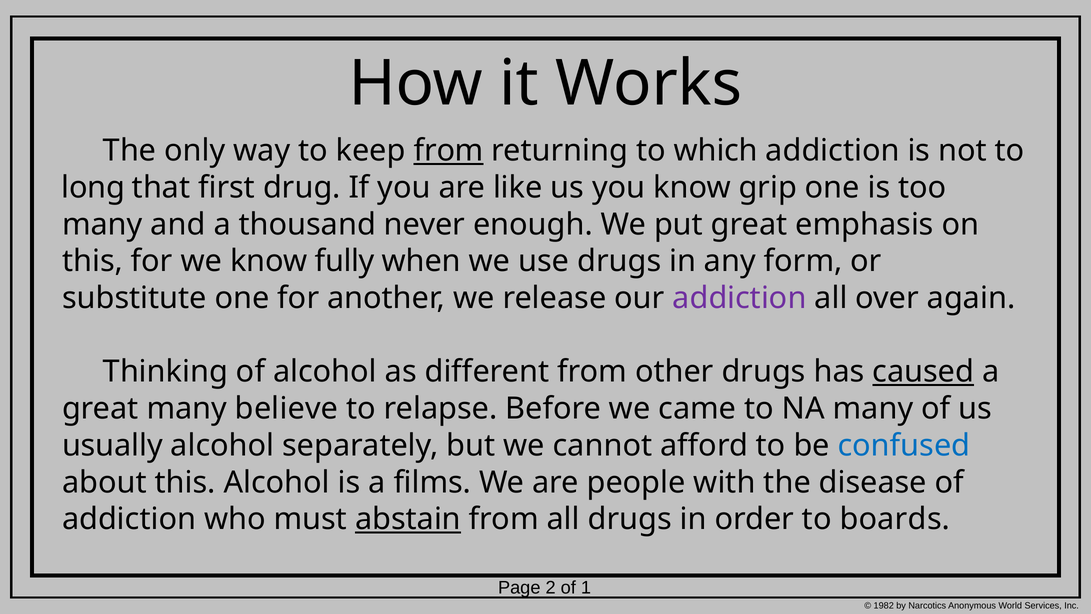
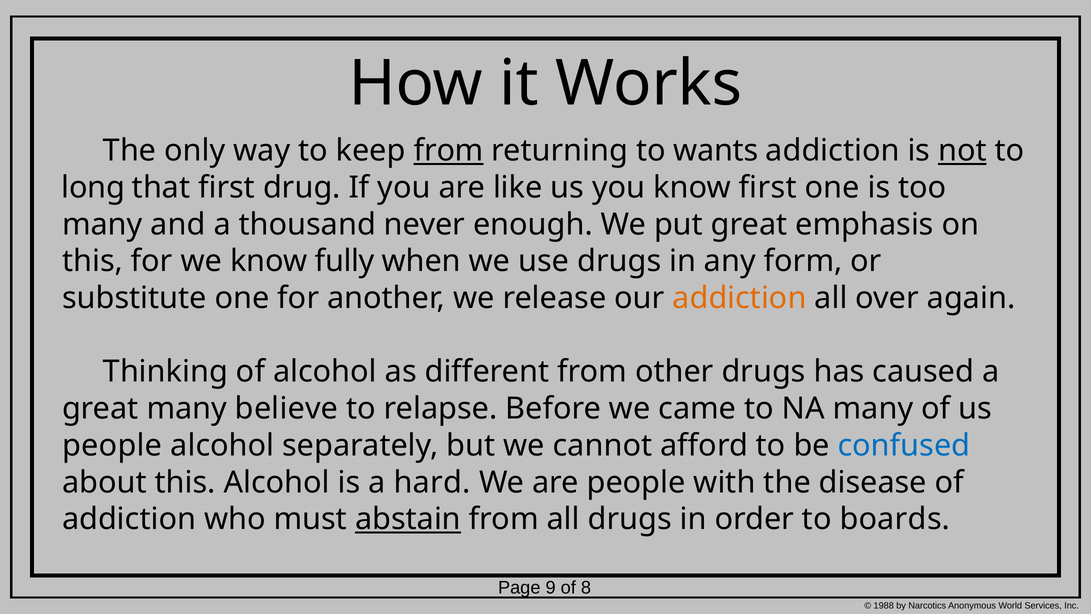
which: which -> wants (716, 151)
not underline: none -> present (962, 151)
know grip: grip -> first (768, 188)
addiction colour: purple -> orange (739, 298)
caused underline: present -> none (923, 372)
usually: usually -> people (112, 445)
films: films -> hard (432, 482)
2: 2 -> 9 (551, 587)
1: 1 -> 8 (586, 587)
1982: 1982 -> 1988 (884, 606)
